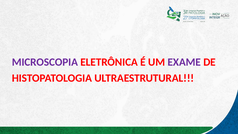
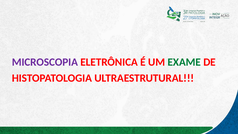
EXAME colour: purple -> green (184, 62)
